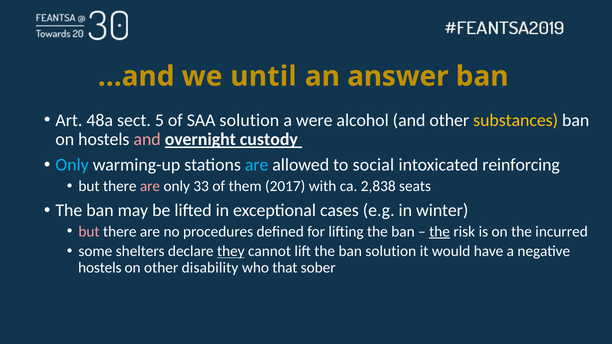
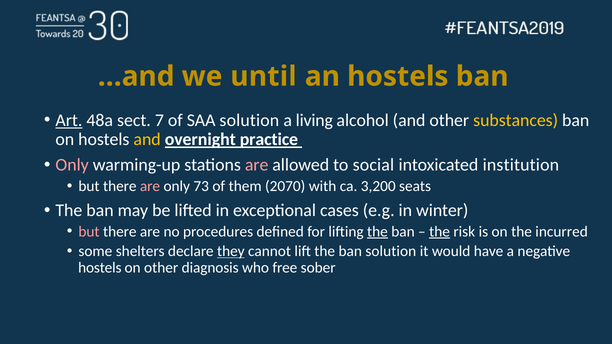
an answer: answer -> hostels (398, 76)
Art underline: none -> present (69, 120)
5: 5 -> 7 (159, 120)
were: were -> living (314, 120)
and colour: pink -> yellow (147, 140)
custody: custody -> practice (269, 140)
Only colour: light blue -> pink (72, 165)
are colour: light blue -> pink (257, 165)
reinforcing: reinforcing -> institution (521, 165)
33: 33 -> 73 (201, 186)
2017: 2017 -> 2070 (285, 186)
2,838: 2,838 -> 3,200 (378, 186)
the underline: none -> present (377, 232)
disability: disability -> diagnosis (210, 268)
that: that -> free (285, 268)
